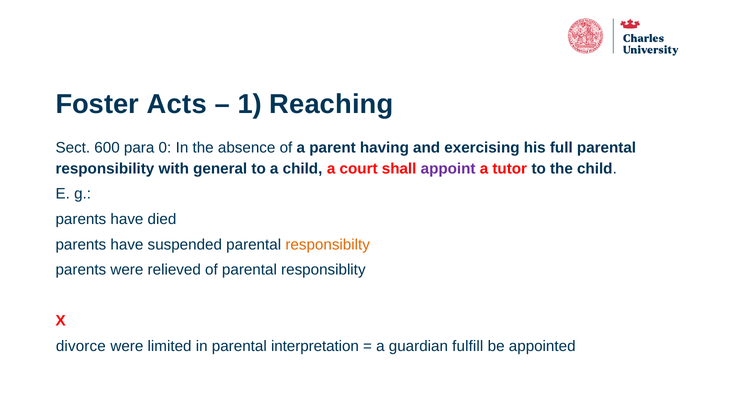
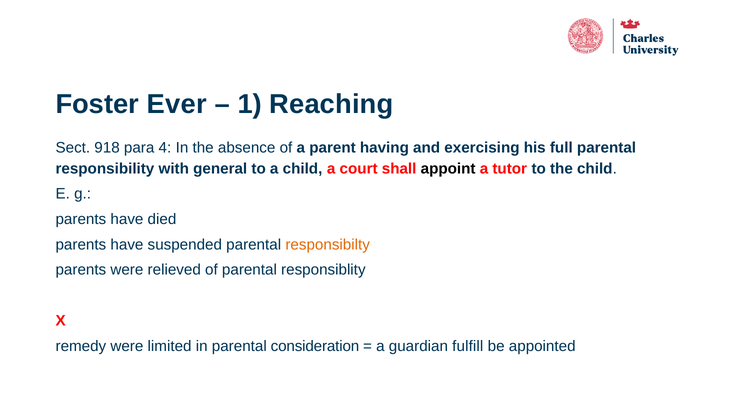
Acts: Acts -> Ever (177, 104)
600: 600 -> 918 (107, 148)
0: 0 -> 4 (165, 148)
appoint colour: purple -> black (448, 169)
divorce: divorce -> remedy (81, 346)
interpretation: interpretation -> consideration (315, 346)
